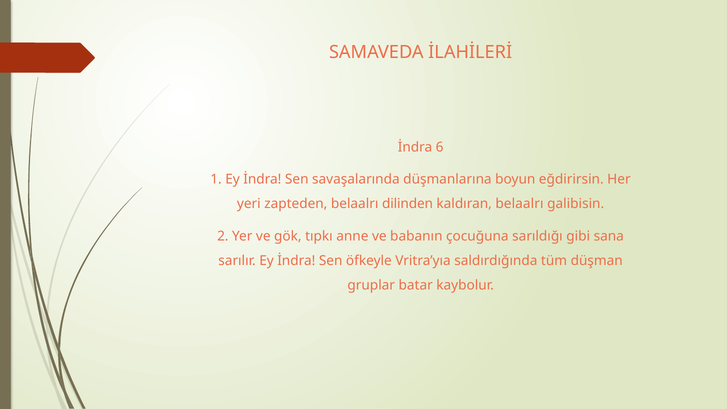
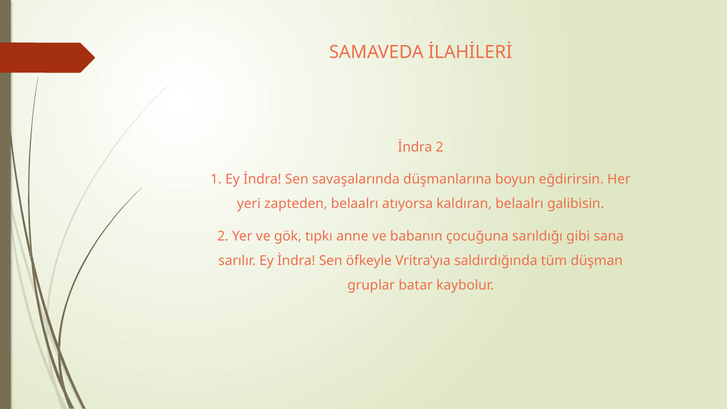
İndra 6: 6 -> 2 (440, 147)
dilinden: dilinden -> atıyorsa (407, 204)
